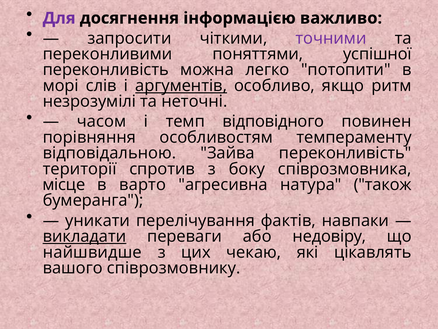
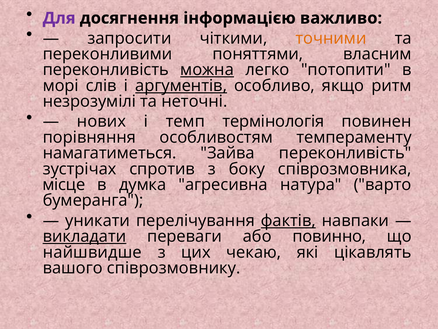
точними colour: purple -> orange (331, 38)
успішної: успішної -> власним (377, 54)
можна underline: none -> present (207, 70)
часом: часом -> нових (101, 121)
відповідного: відповідного -> термінологія (273, 121)
відповідальною: відповідальною -> намагатиметься (110, 153)
території: території -> зустрічах (80, 169)
варто: варто -> думка (143, 184)
також: також -> варто (383, 184)
фактів underline: none -> present (288, 220)
недовіру: недовіру -> повинно (329, 236)
